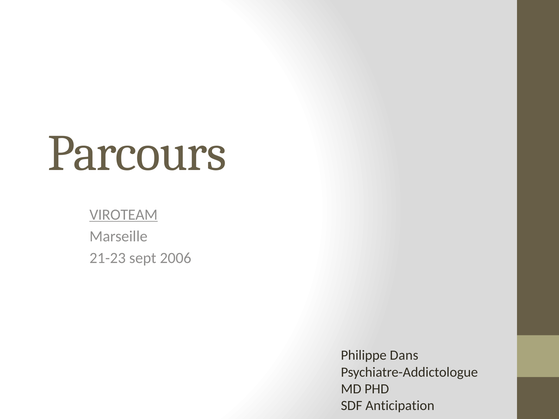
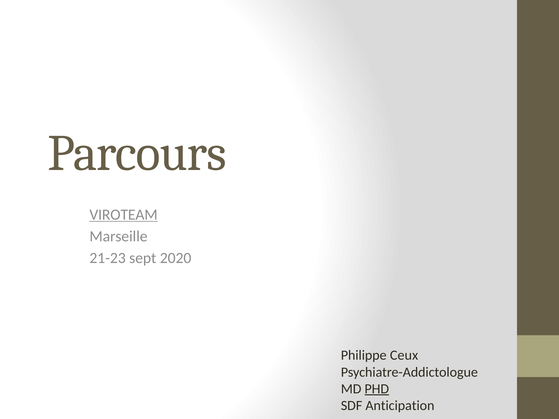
2006: 2006 -> 2020 (176, 258)
Dans: Dans -> Ceux (404, 356)
PHD underline: none -> present (377, 389)
